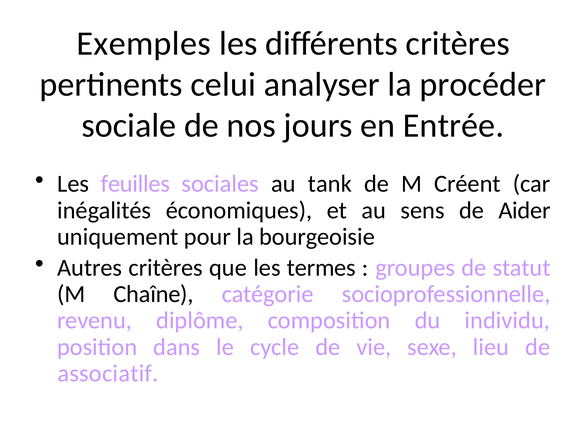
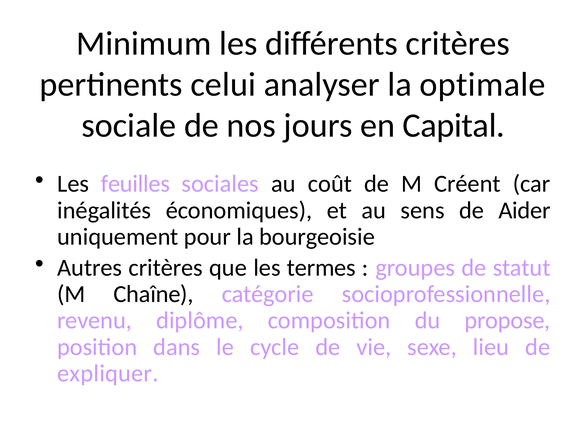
Exemples: Exemples -> Minimum (144, 43)
procéder: procéder -> optimale (483, 84)
Entrée: Entrée -> Capital (454, 125)
tank: tank -> coût (330, 184)
individu: individu -> propose (507, 320)
associatif: associatif -> expliquer (108, 373)
